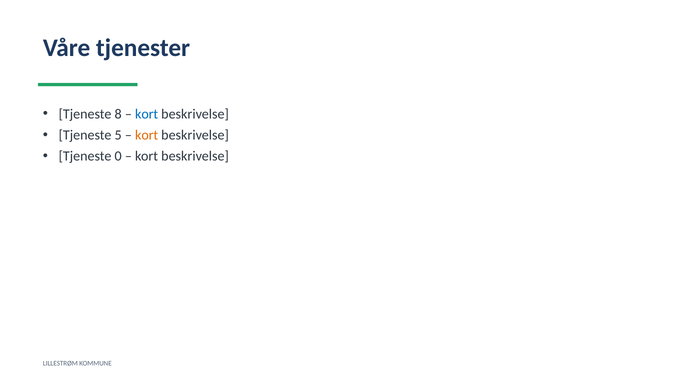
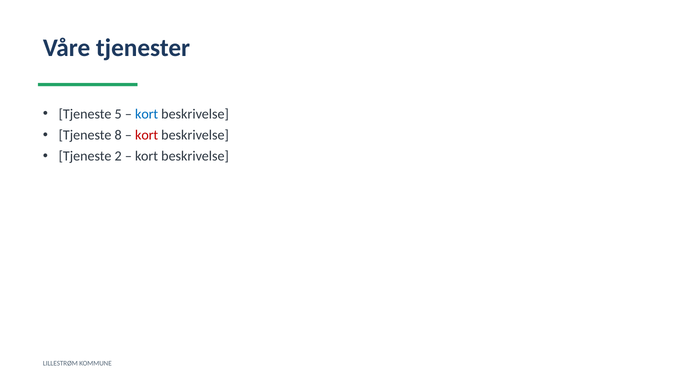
8: 8 -> 5 (118, 114)
5: 5 -> 8 (118, 135)
kort colour: orange -> red (147, 135)
0: 0 -> 2 (118, 156)
